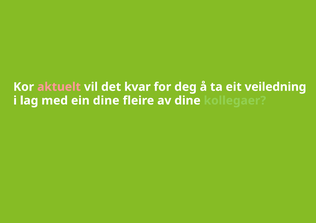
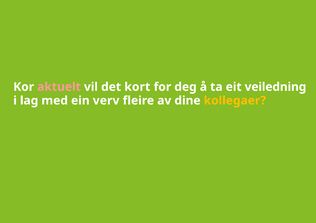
kvar: kvar -> kort (137, 87)
ein dine: dine -> verv (106, 101)
kollegaer colour: light green -> yellow (235, 101)
